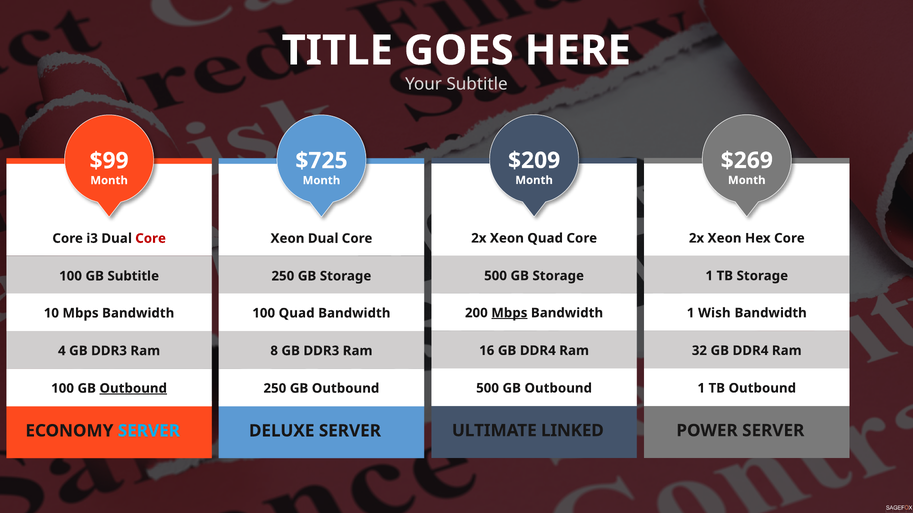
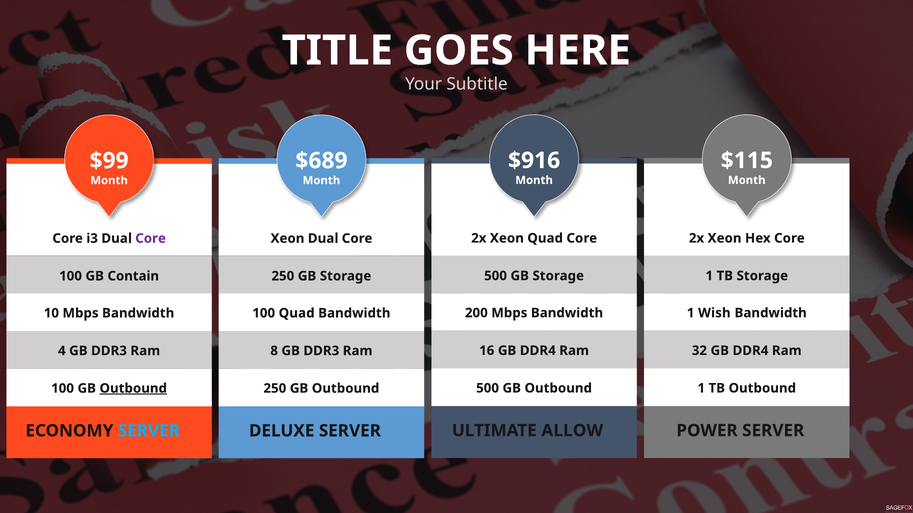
$209: $209 -> $916 (534, 161)
$269: $269 -> $115 (747, 161)
$725: $725 -> $689 (321, 161)
Core colour: red -> purple (151, 239)
GB Subtitle: Subtitle -> Contain (133, 276)
Mbps underline: present -> none (509, 313)
LINKED: LINKED -> ALLOW (572, 431)
